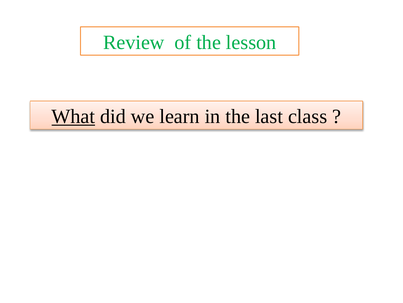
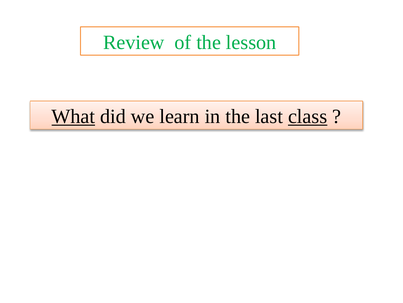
class underline: none -> present (308, 116)
